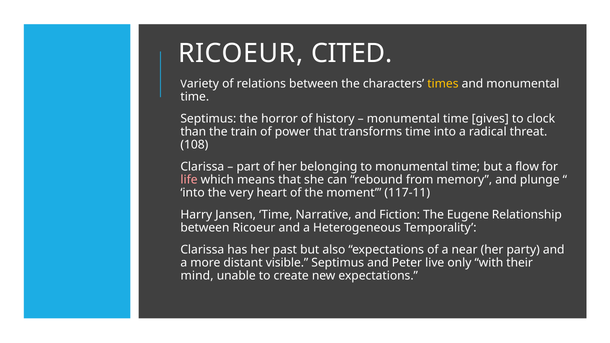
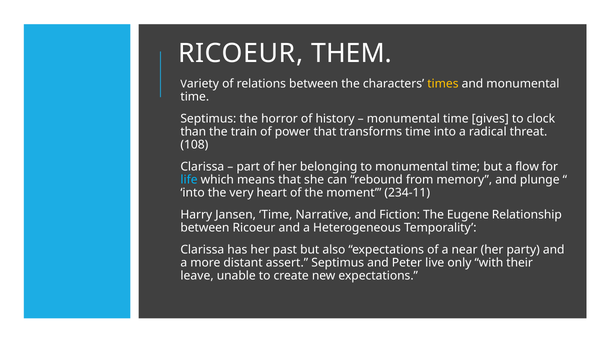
CITED: CITED -> THEM (352, 53)
life colour: pink -> light blue (189, 180)
117-11: 117-11 -> 234-11 (407, 193)
visible: visible -> assert (287, 263)
mind: mind -> leave (197, 276)
